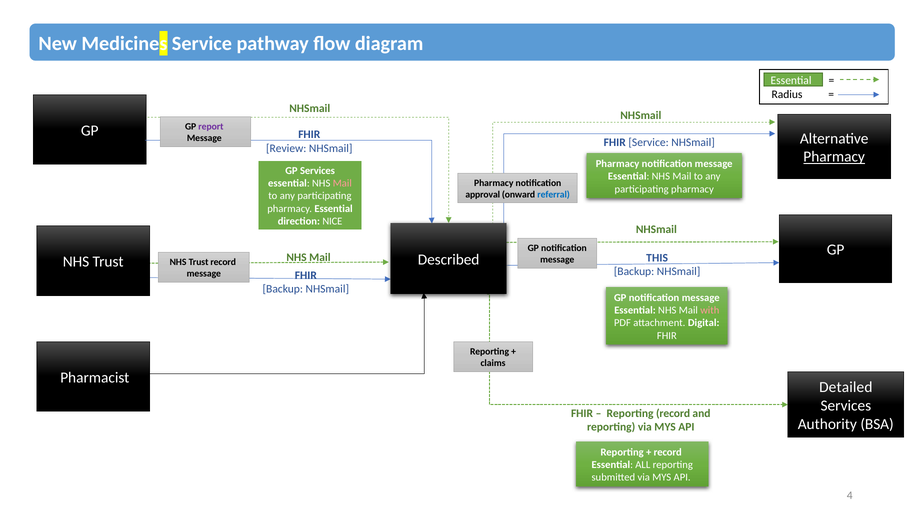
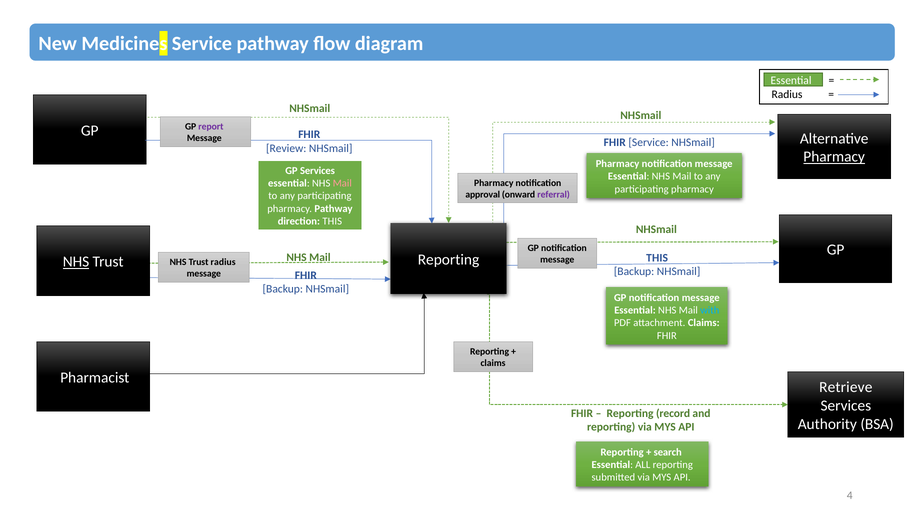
referral colour: blue -> purple (554, 194)
pharmacy Essential: Essential -> Pathway (333, 209)
direction NICE: NICE -> THIS (332, 221)
Described: Described -> Reporting (449, 260)
NHS underline: none -> present (76, 262)
Trust record: record -> radius (223, 262)
with colour: pink -> light blue (710, 310)
attachment Digital: Digital -> Claims (704, 323)
Detailed: Detailed -> Retrieve (846, 387)
record: record -> search (668, 452)
